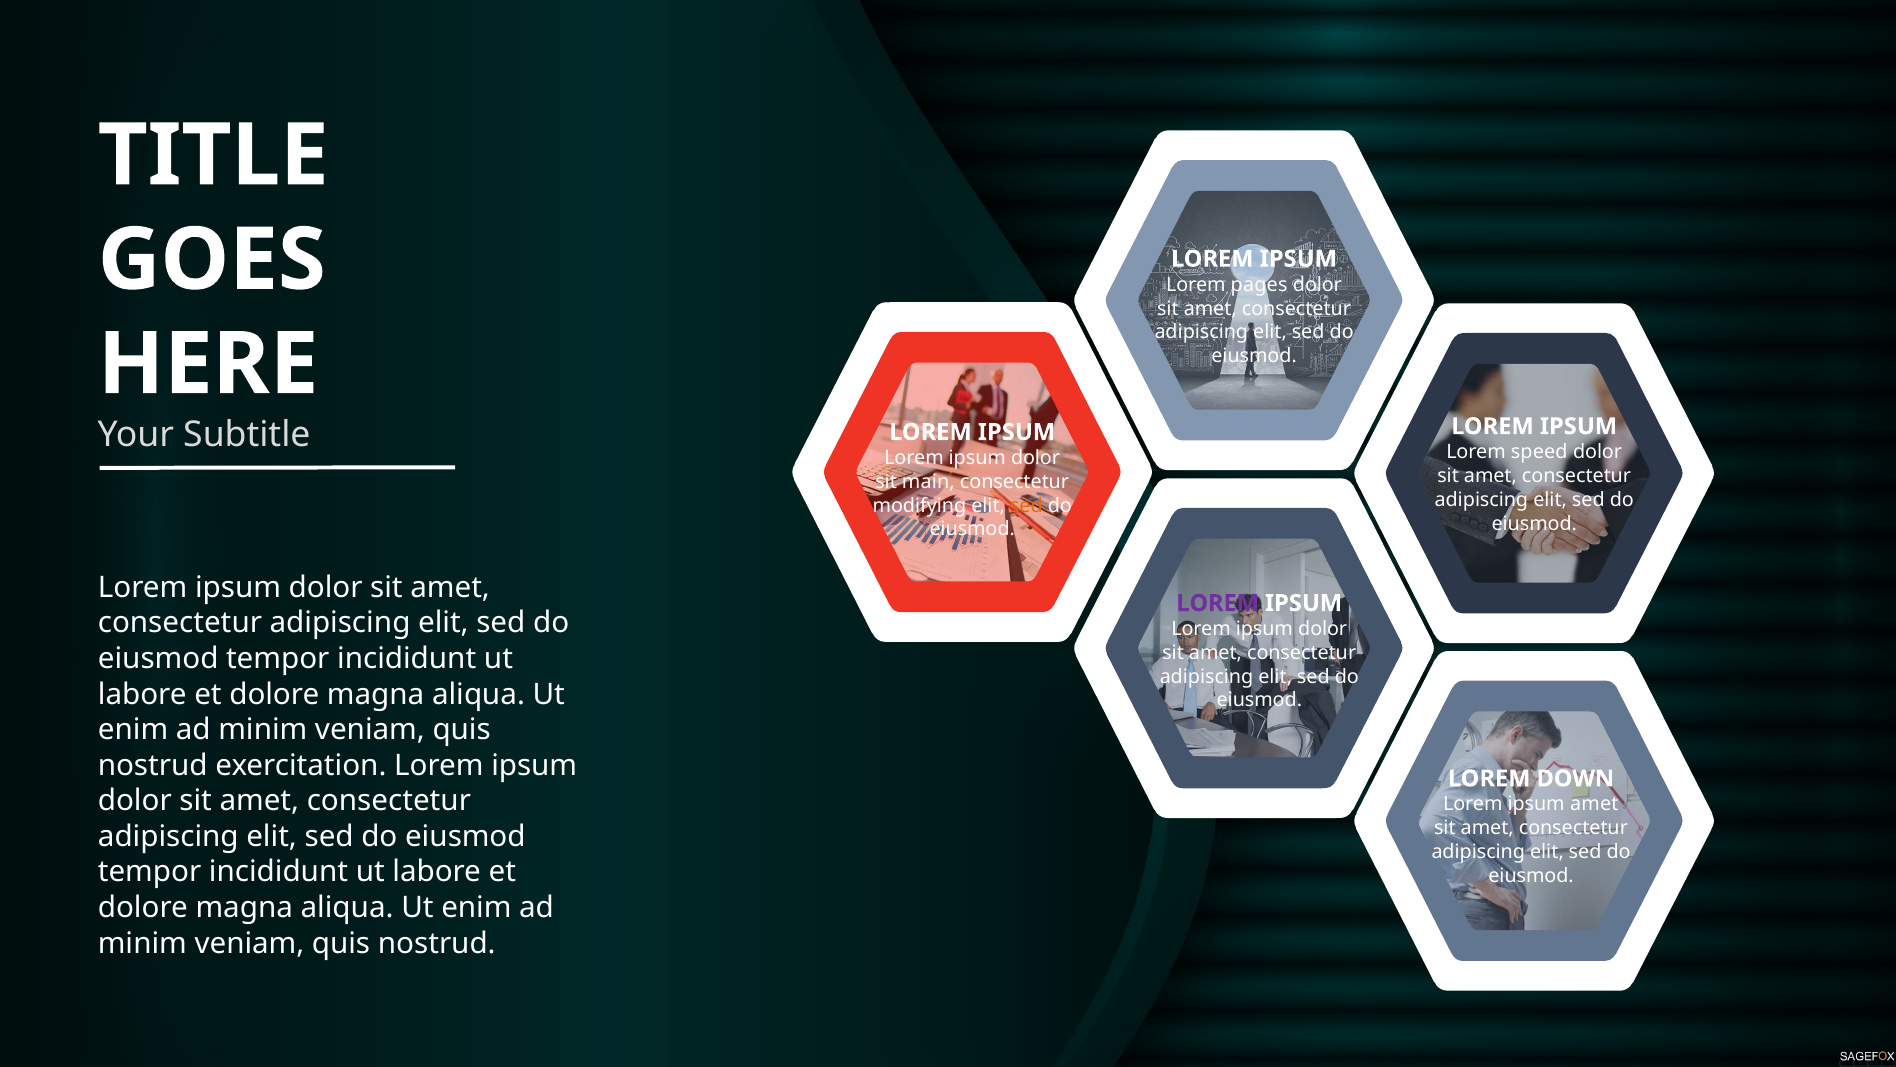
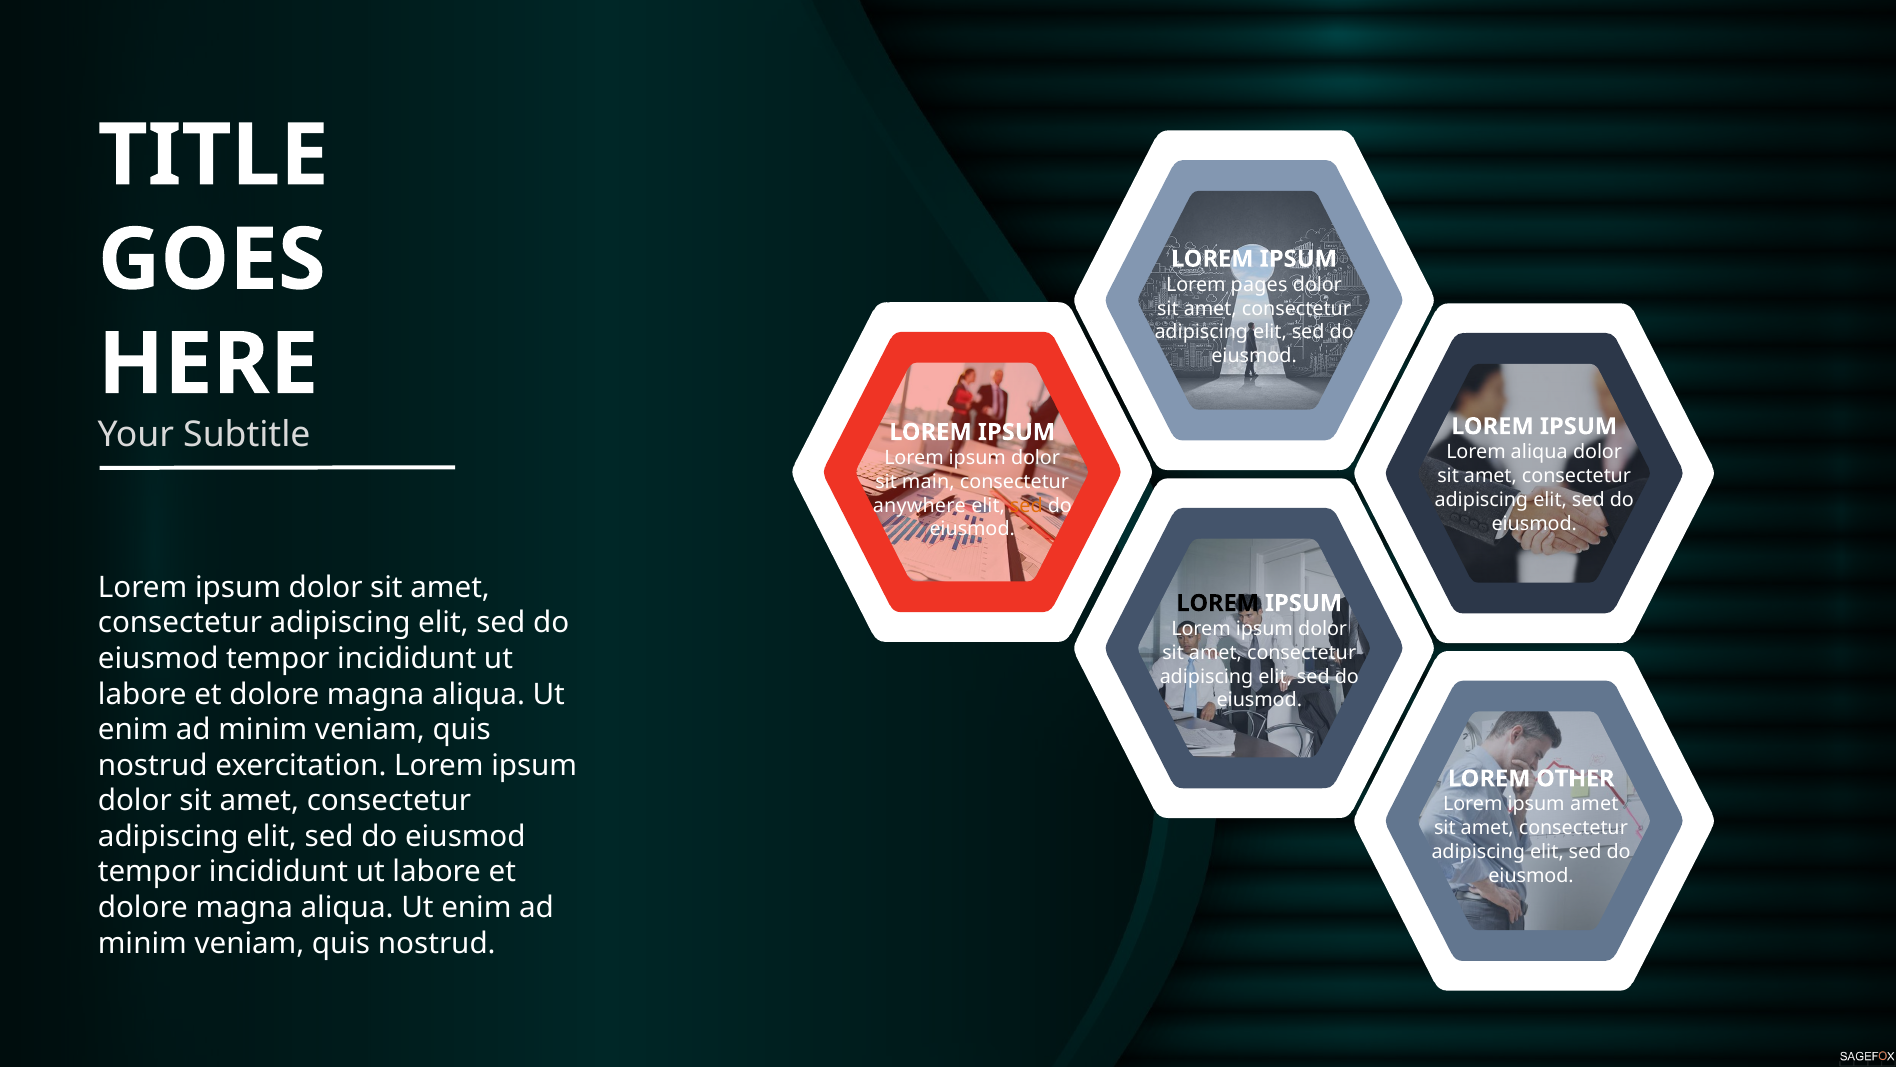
Lorem speed: speed -> aliqua (1539, 452)
modifying: modifying -> anywhere (919, 505)
LOREM colour: purple -> black (1218, 603)
DOWN: DOWN -> OTHER (1575, 778)
